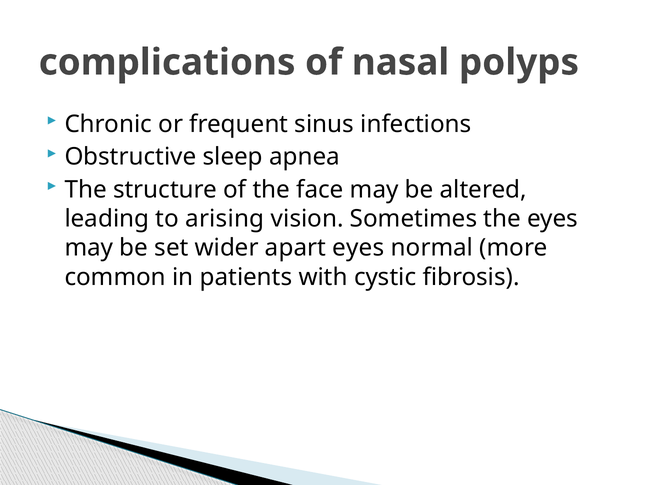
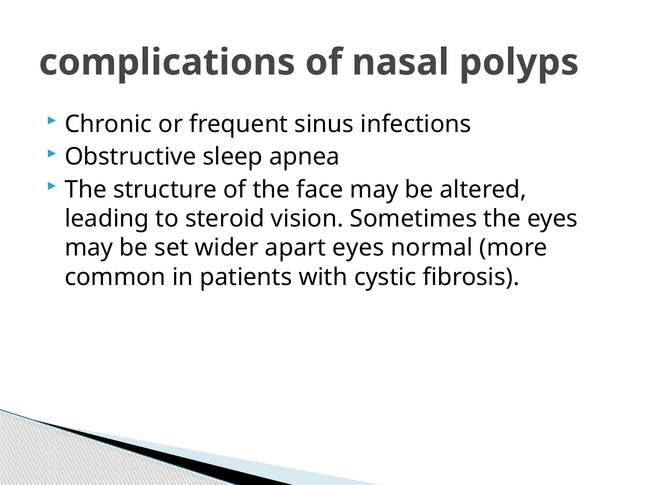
arising: arising -> steroid (225, 219)
